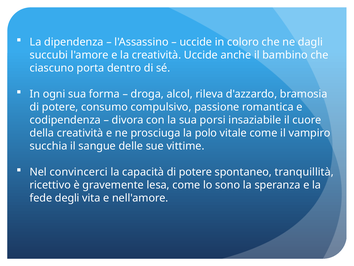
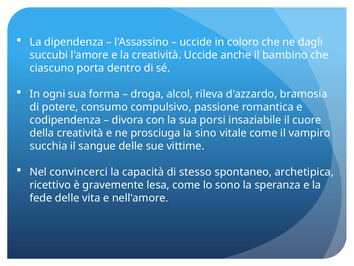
polo: polo -> sino (206, 133)
capacità di potere: potere -> stesso (195, 172)
tranquillità: tranquillità -> archetipica (304, 172)
fede degli: degli -> delle (67, 198)
